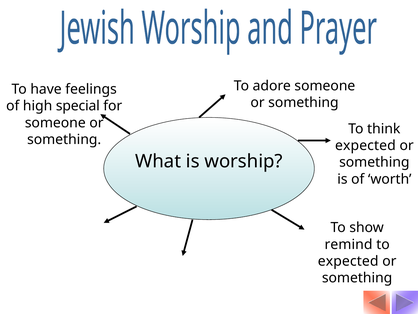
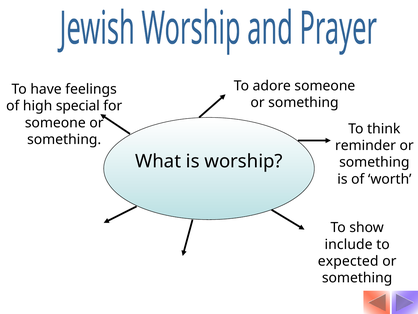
expected: expected -> reminder (366, 145)
remind: remind -> include (349, 244)
